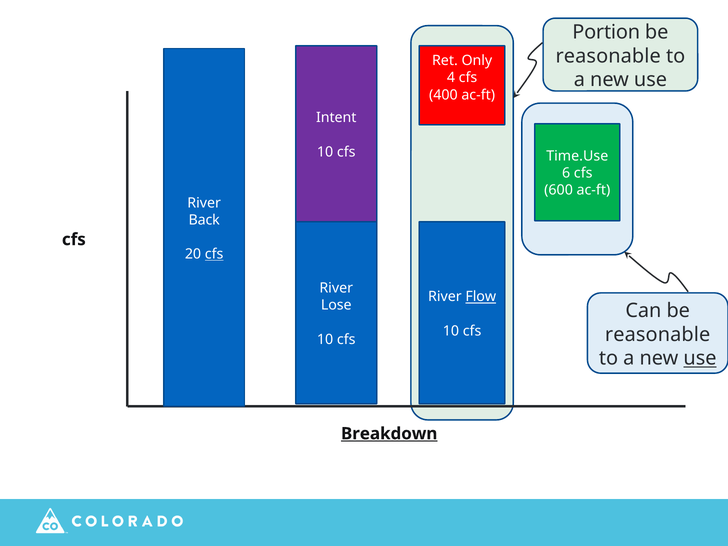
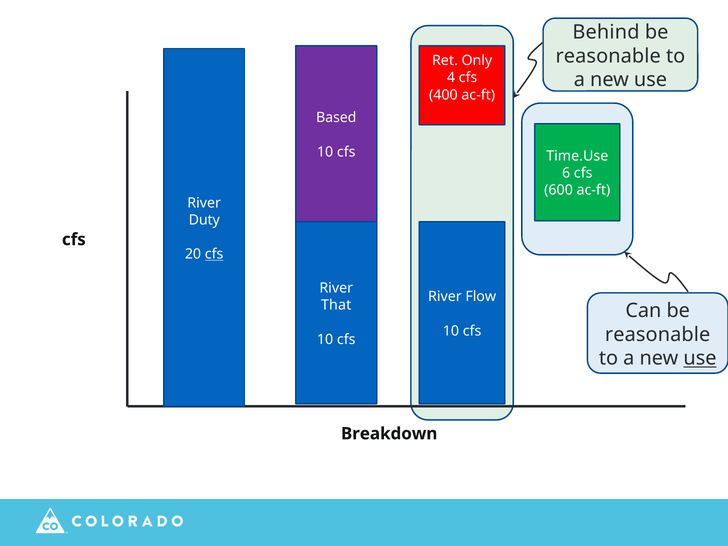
Portion: Portion -> Behind (606, 32)
Intent: Intent -> Based (336, 118)
Back: Back -> Duty (204, 220)
Flow underline: present -> none (481, 297)
Lose: Lose -> That (336, 305)
Breakdown underline: present -> none (389, 434)
